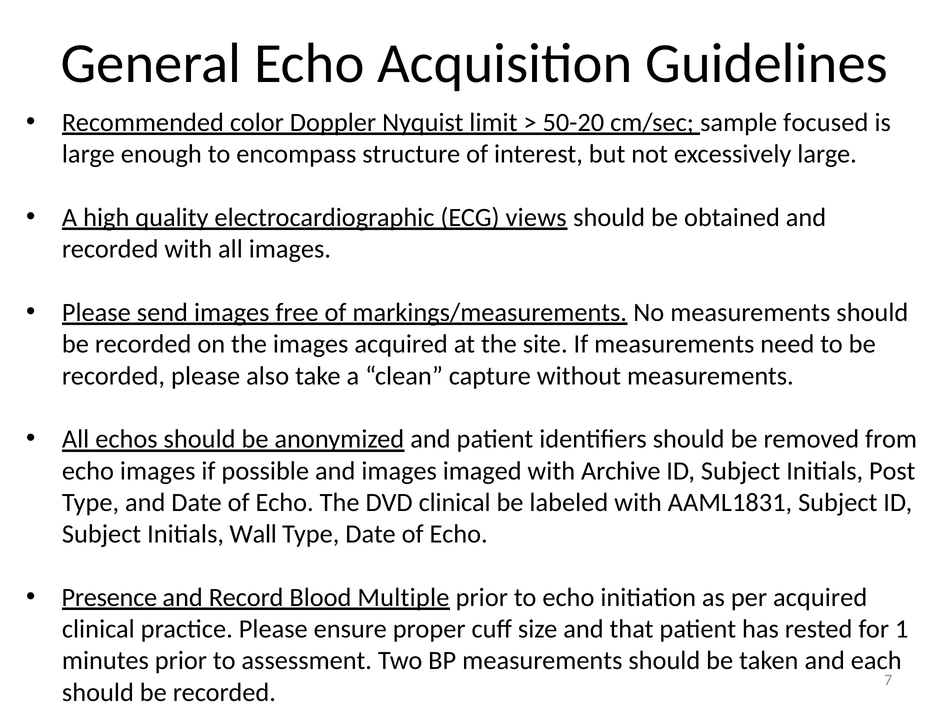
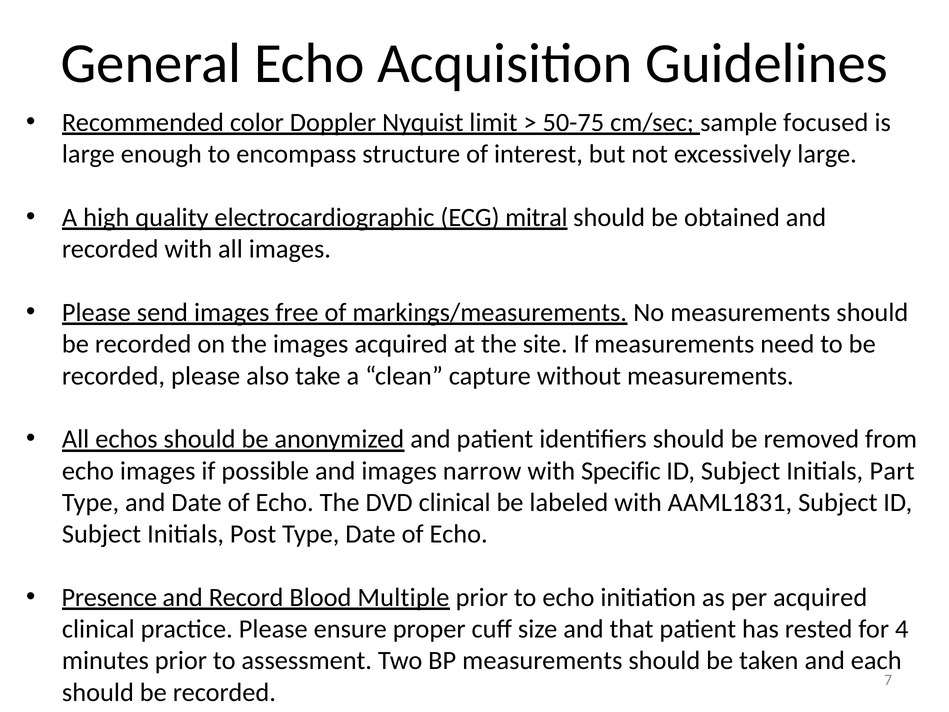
50-20: 50-20 -> 50-75 (573, 123)
views: views -> mitral (536, 217)
imaged: imaged -> narrow (482, 471)
Archive: Archive -> Specific (621, 471)
Post: Post -> Part (892, 471)
Wall: Wall -> Post (253, 534)
1: 1 -> 4 (902, 629)
